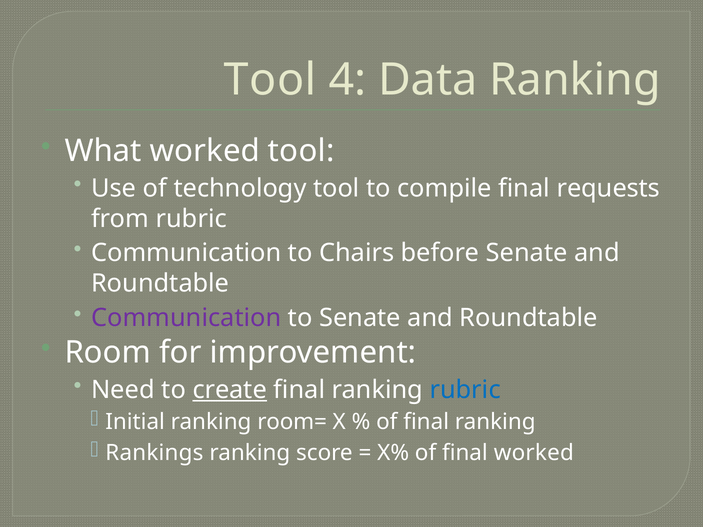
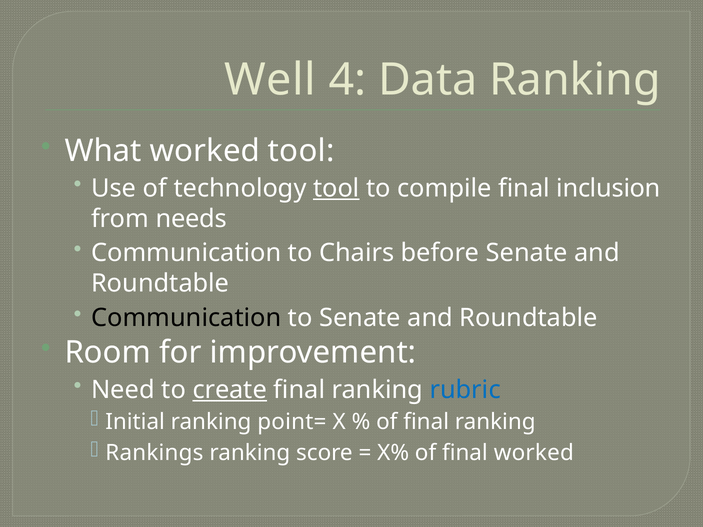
Tool: Tool -> Well (270, 80)
tool underline: none -> present (336, 188)
requests: requests -> inclusion (608, 188)
from rubric: rubric -> needs (191, 219)
Communication colour: purple -> black (186, 318)
room=: room= -> point= (292, 422)
